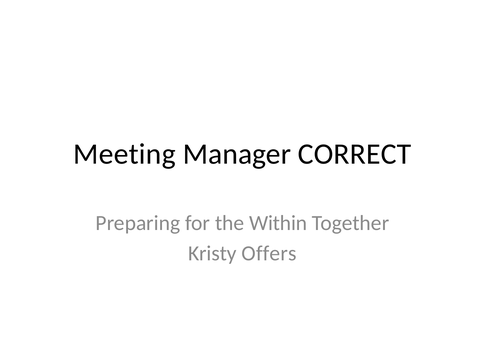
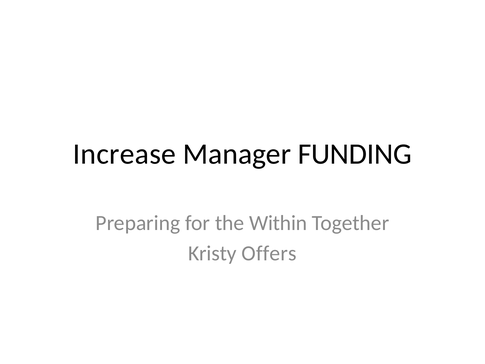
Meeting: Meeting -> Increase (124, 154)
CORRECT: CORRECT -> FUNDING (355, 154)
